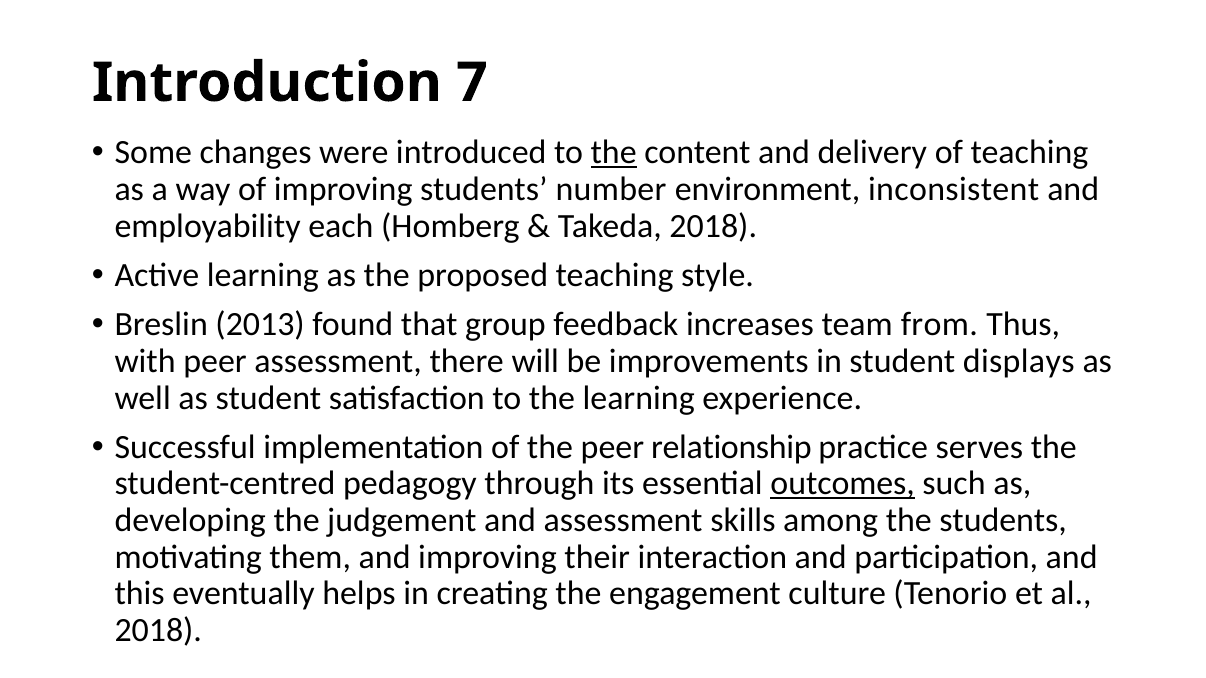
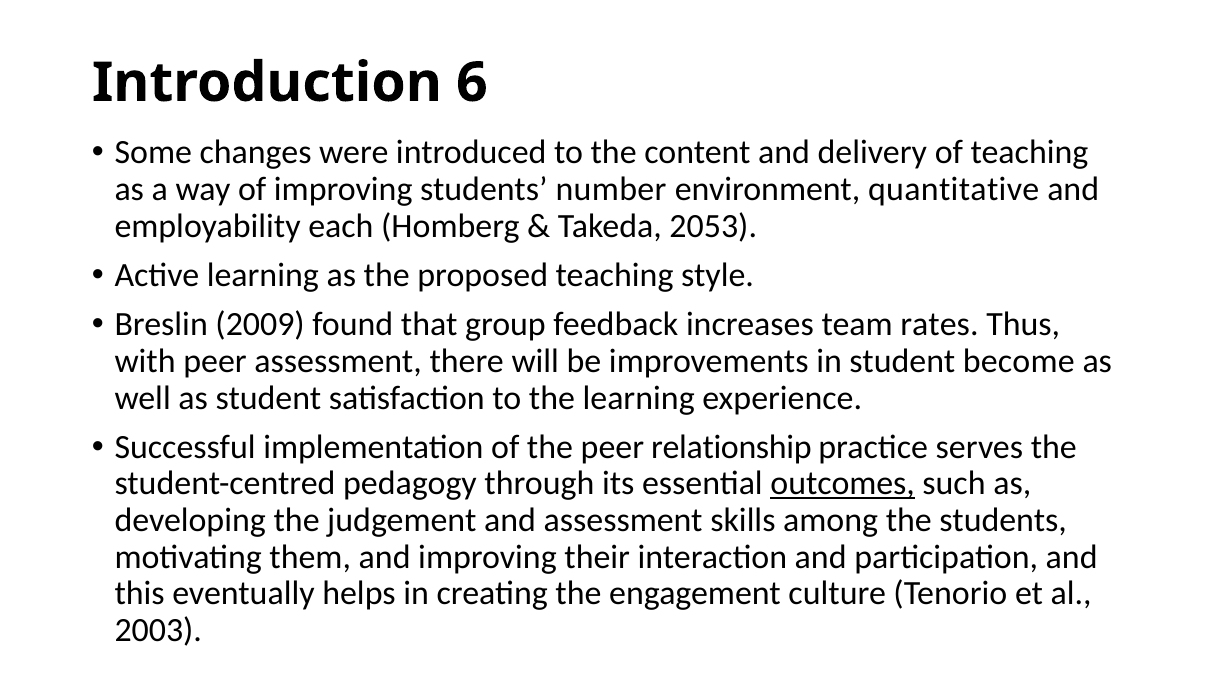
7: 7 -> 6 (472, 83)
the underline: present -> none (614, 153)
inconsistent: inconsistent -> quantitative (954, 190)
Takeda 2018: 2018 -> 2053 (713, 226)
2013: 2013 -> 2009 (260, 325)
from: from -> rates (939, 325)
displays: displays -> become (1019, 361)
2018: 2018 -> 2003 (158, 631)
